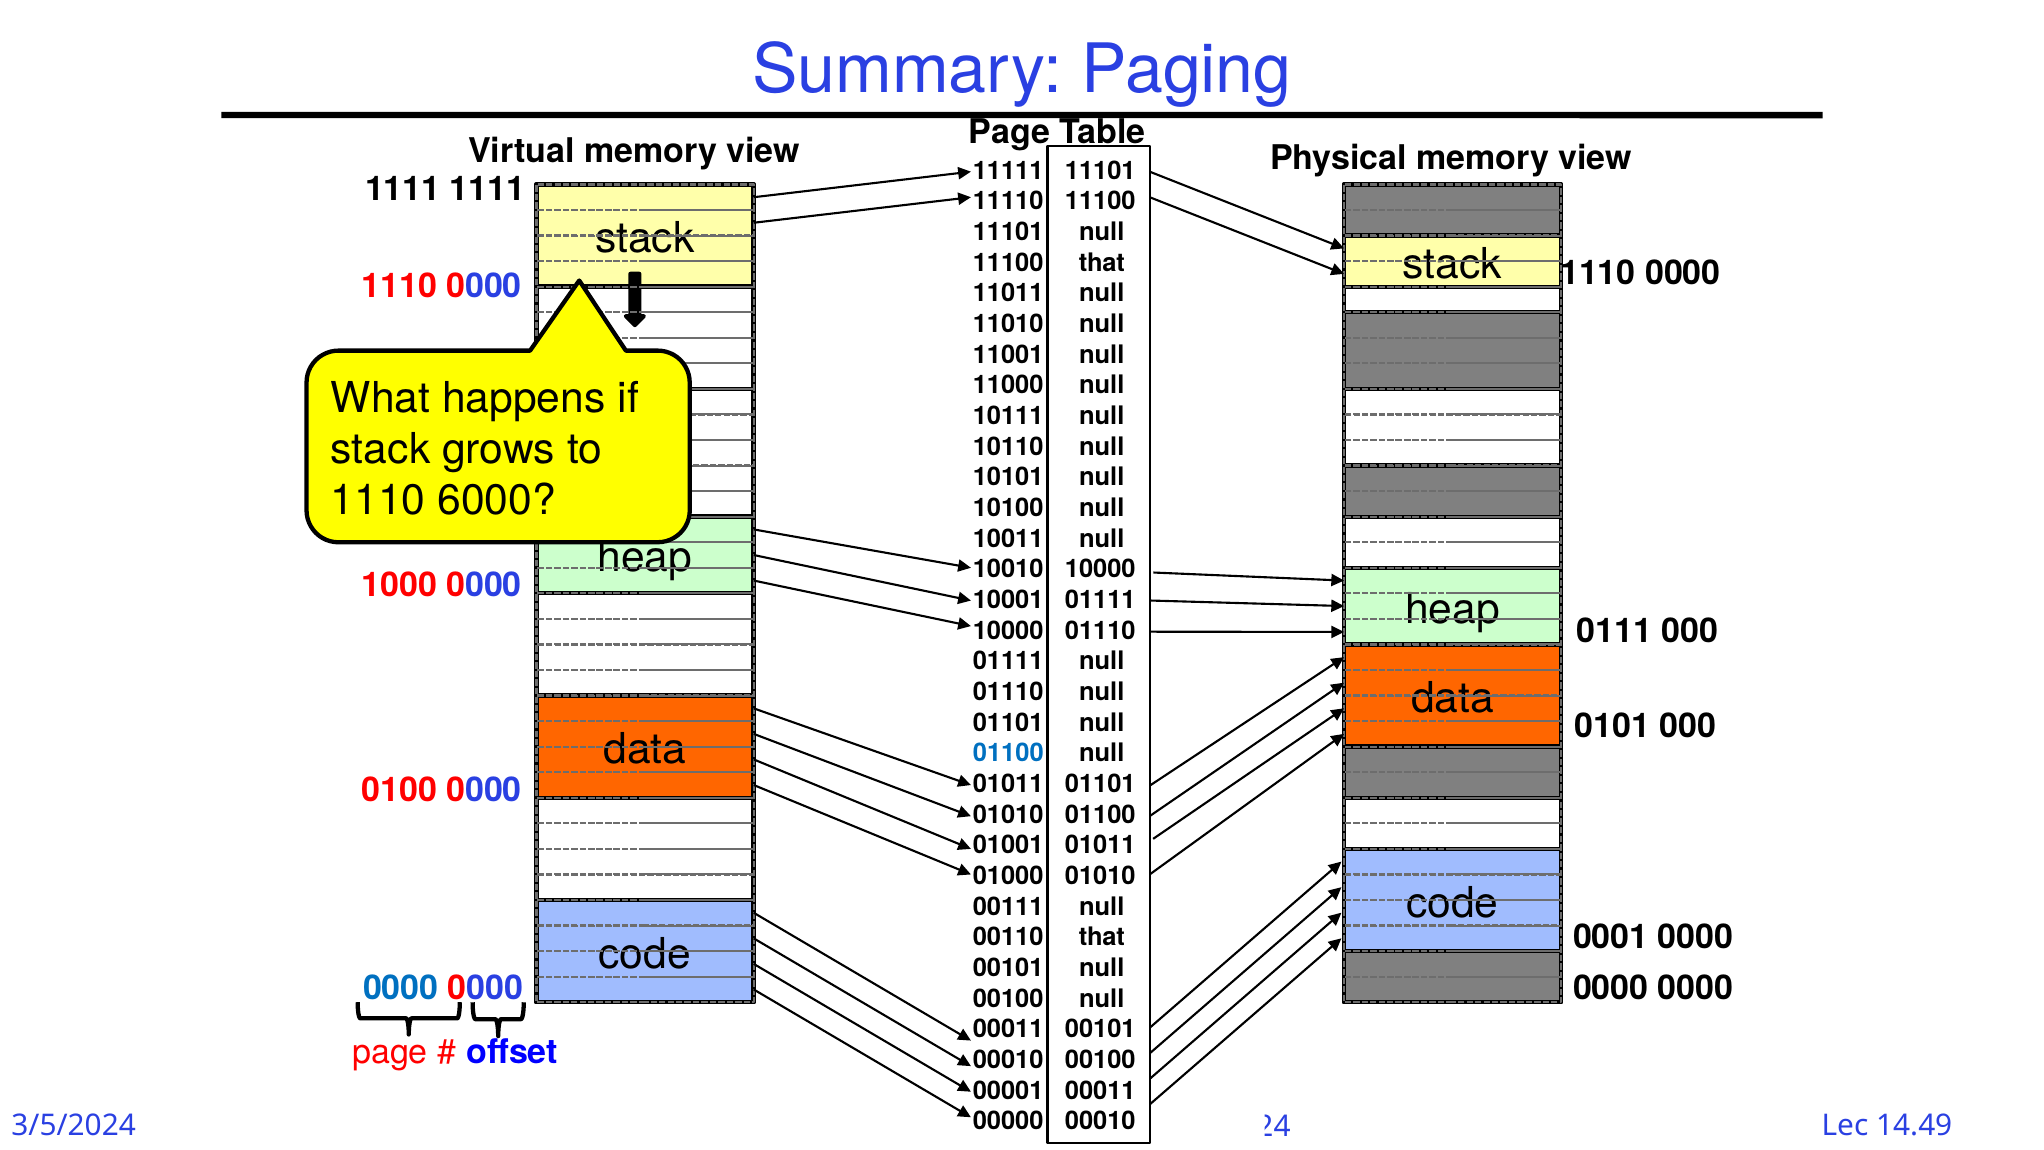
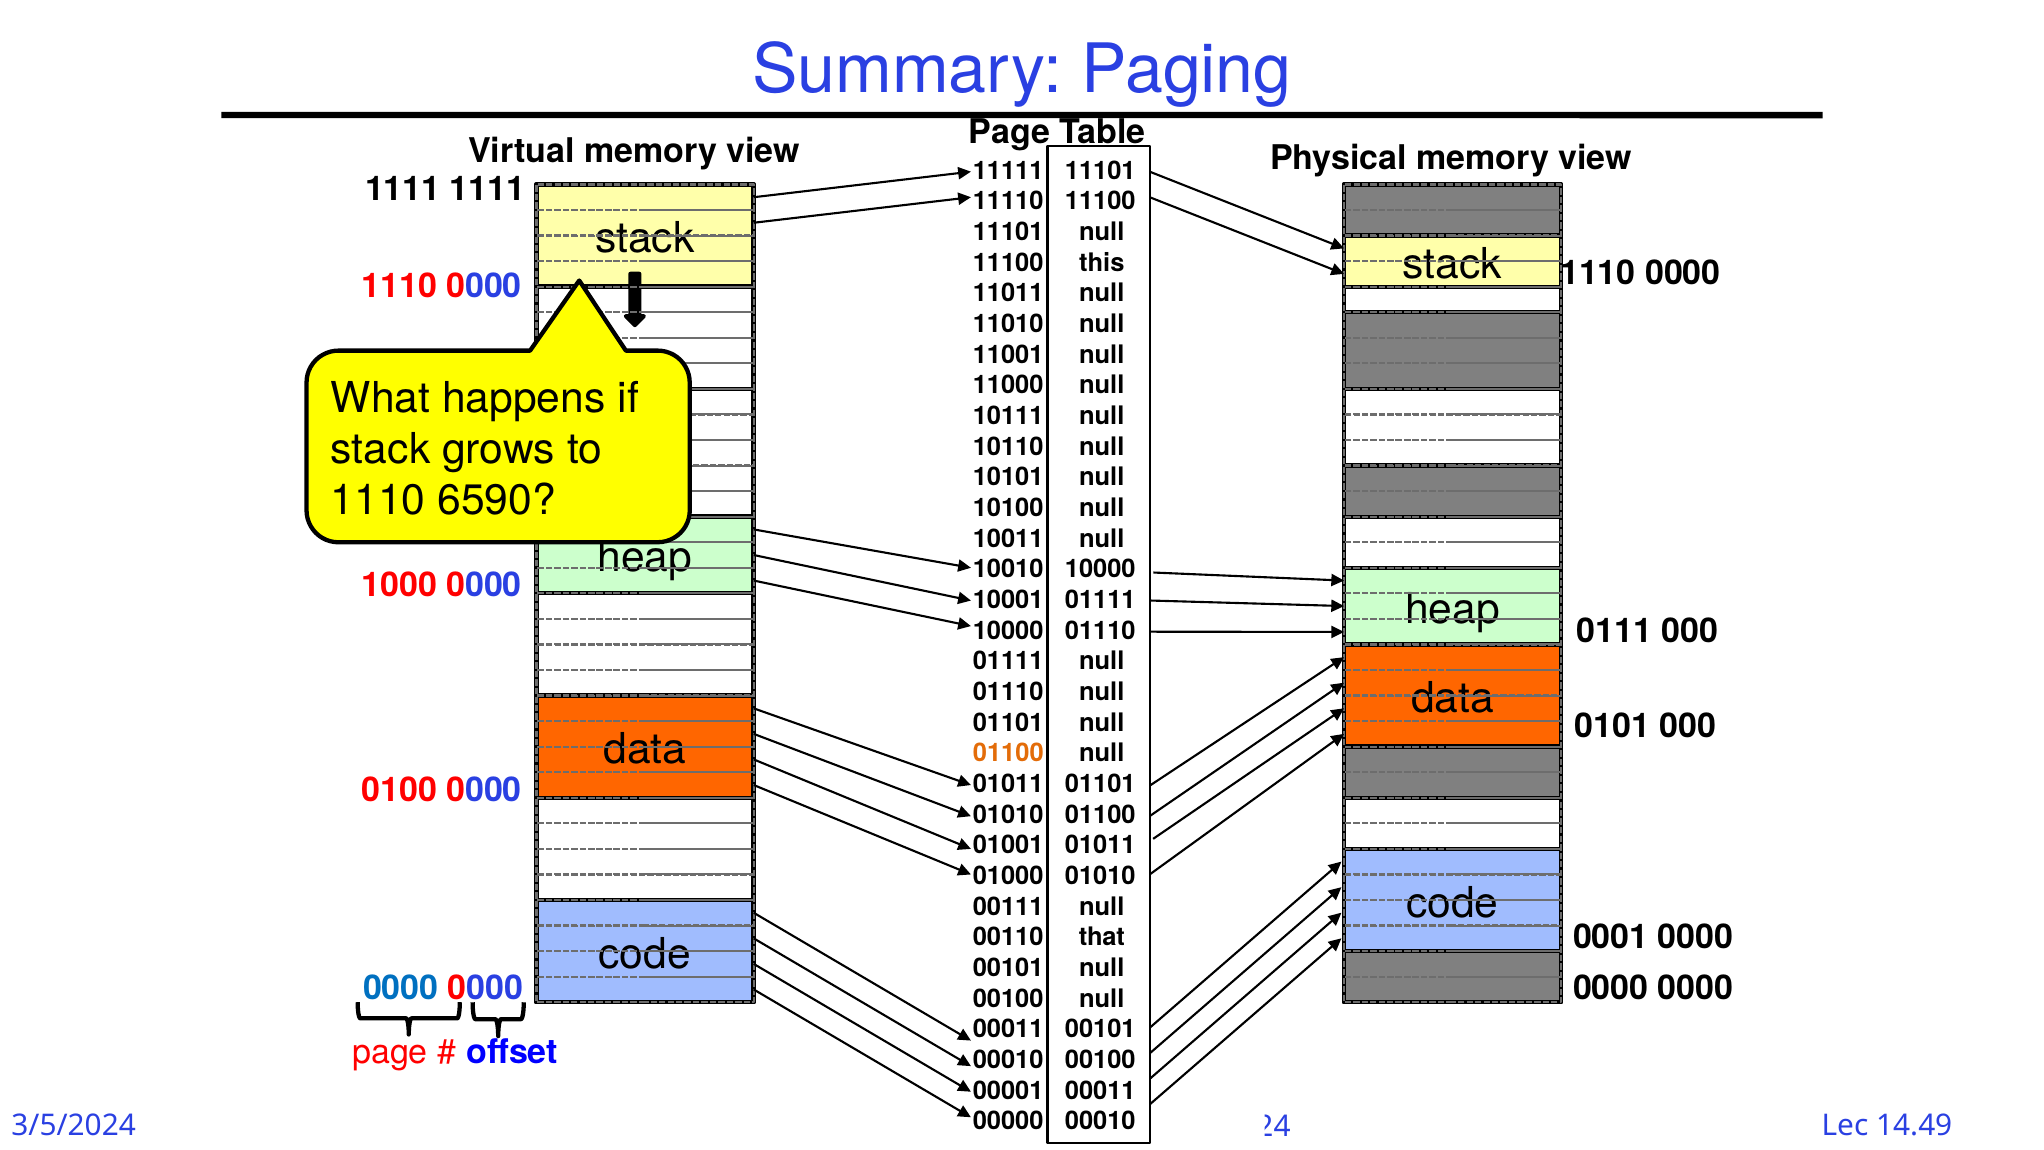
11100 that: that -> this (1102, 263)
6000: 6000 -> 6590 (497, 500)
01100 colour: blue -> orange (1008, 753)
